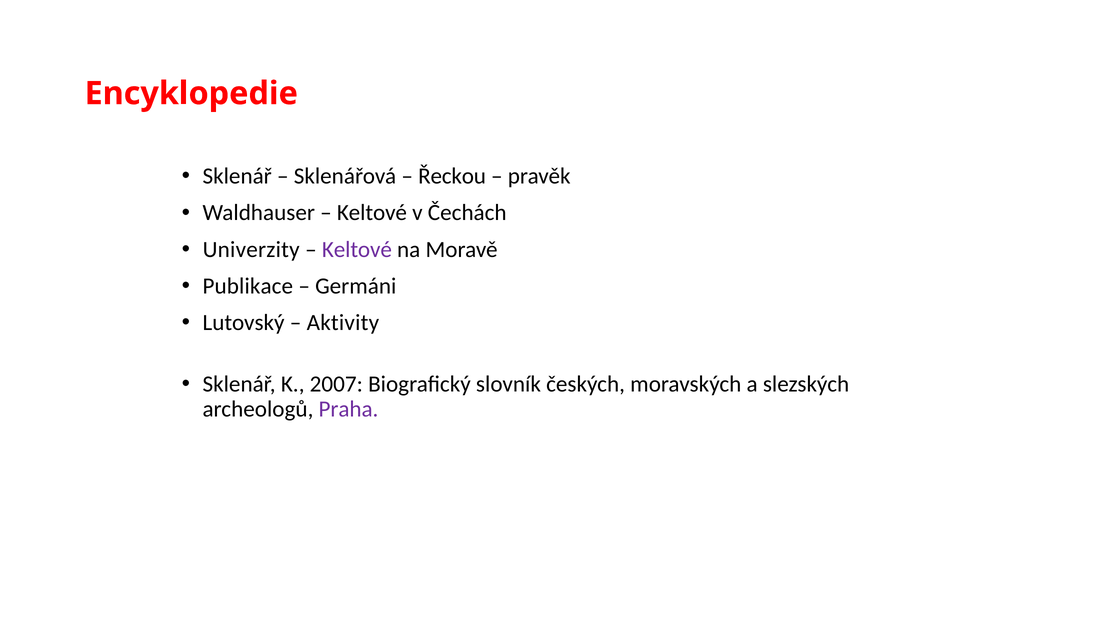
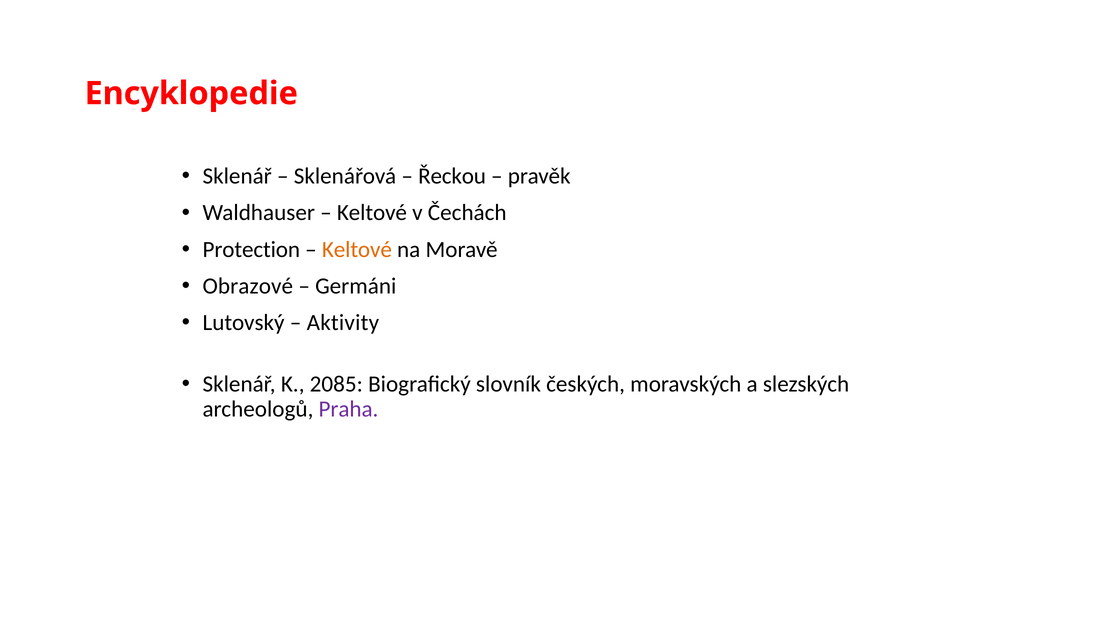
Univerzity: Univerzity -> Protection (251, 249)
Keltové colour: purple -> orange (357, 249)
Publikace: Publikace -> Obrazové (248, 286)
2007: 2007 -> 2085 (336, 384)
